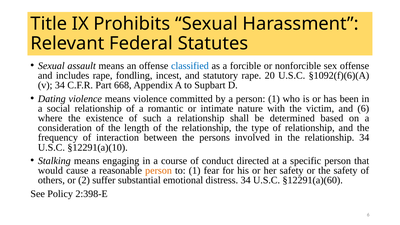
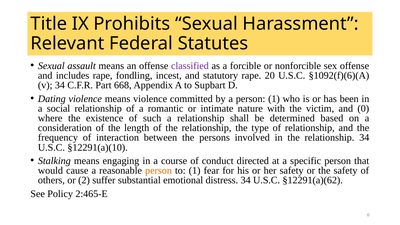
classified colour: blue -> purple (190, 66)
and 6: 6 -> 0 (363, 108)
§12291(a)(60: §12291(a)(60 -> §12291(a)(62 (313, 180)
2:398-E: 2:398-E -> 2:465-E (92, 194)
